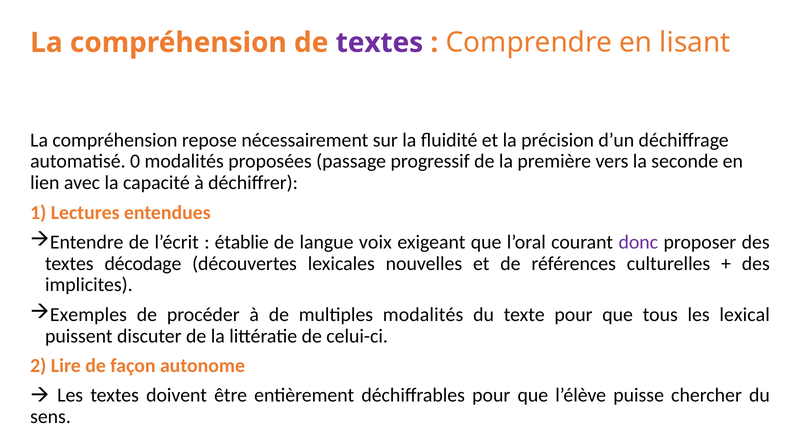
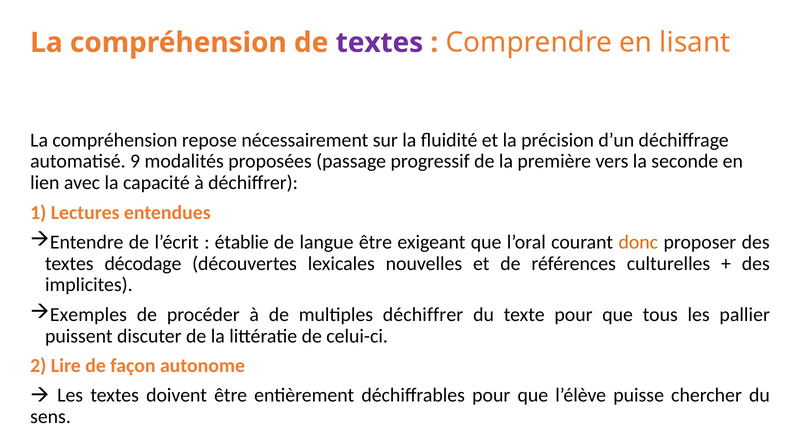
0: 0 -> 9 (135, 161)
langue voix: voix -> être (375, 242)
donc colour: purple -> orange (638, 242)
multiples modalités: modalités -> déchiffrer (423, 314)
lexical: lexical -> pallier (745, 314)
